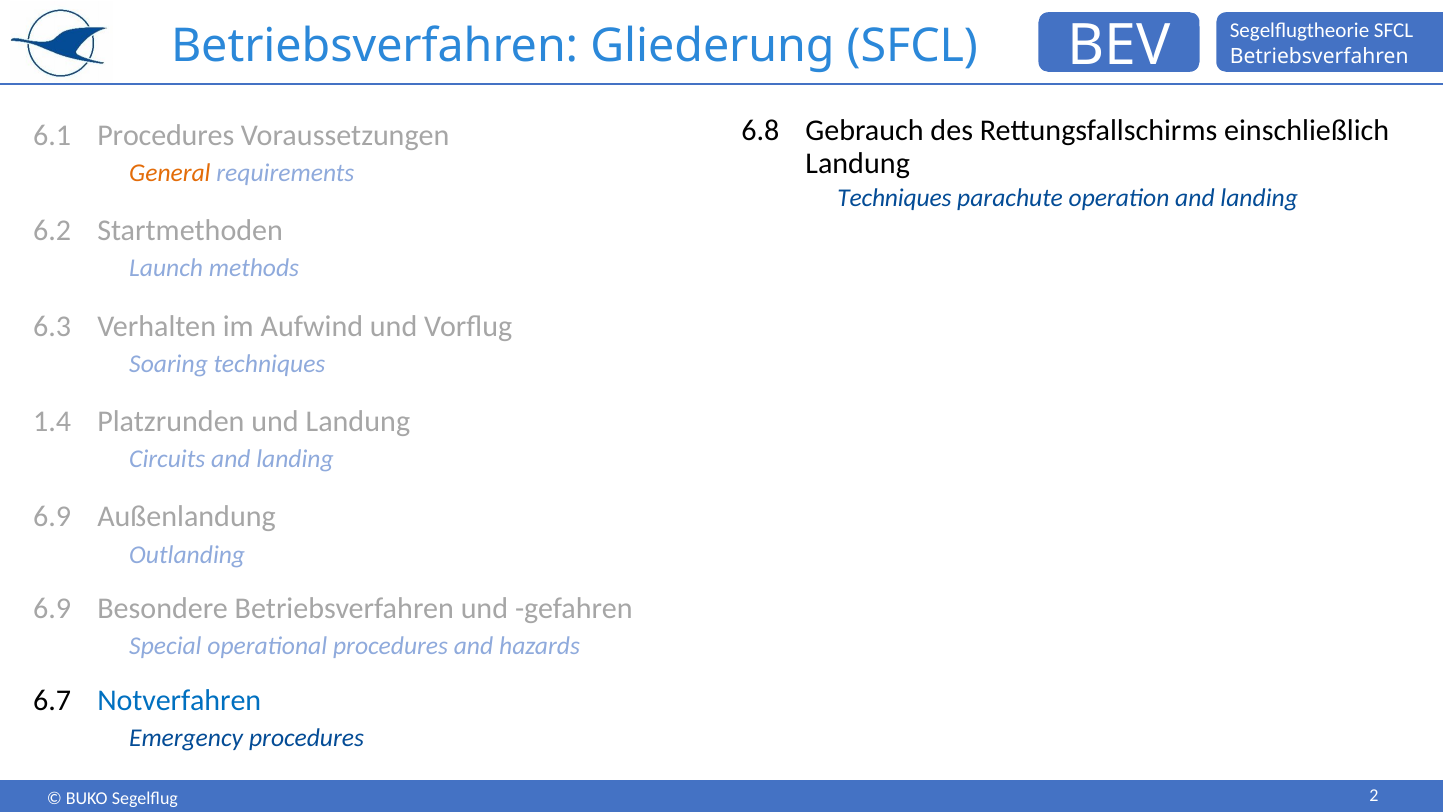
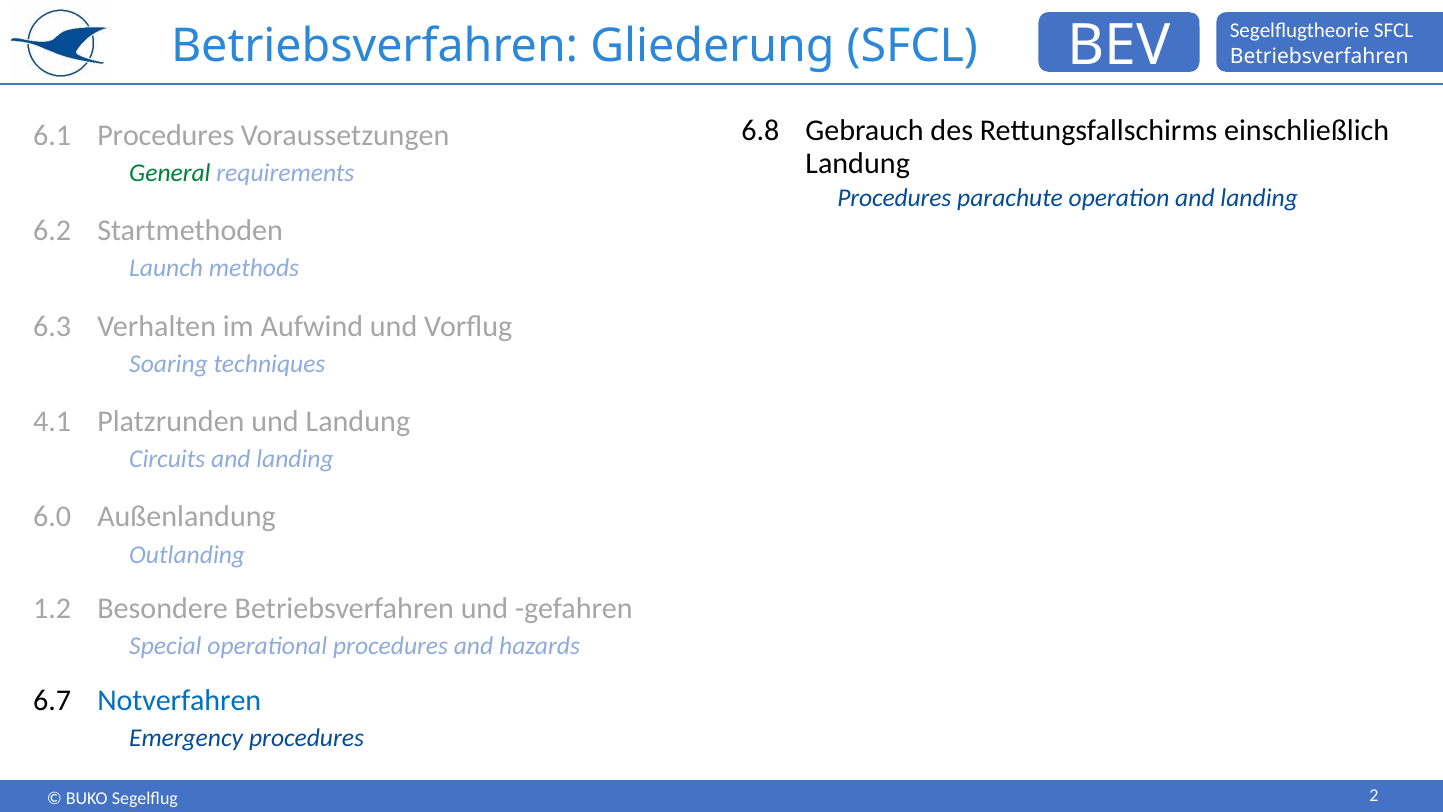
General colour: orange -> green (170, 173)
Techniques: Techniques -> Procedures (894, 198)
1.4: 1.4 -> 4.1 (52, 421)
6.9: 6.9 -> 6.0 (52, 517)
6.9: 6.9 -> 1.2 (52, 608)
